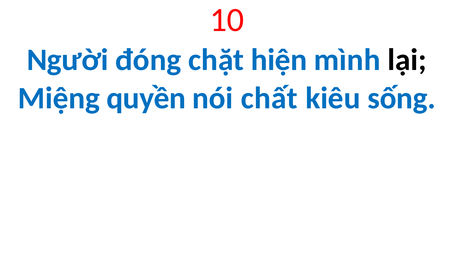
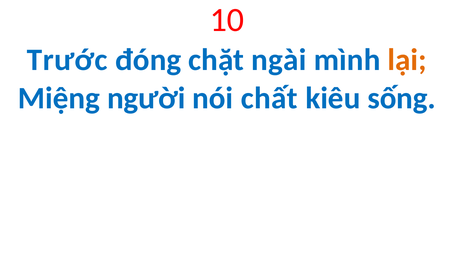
Người: Người -> Trước (67, 60)
hiện: hiện -> ngài (279, 60)
lại colour: black -> orange (407, 60)
quyền: quyền -> người (146, 98)
